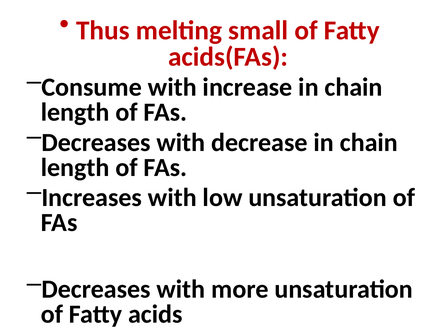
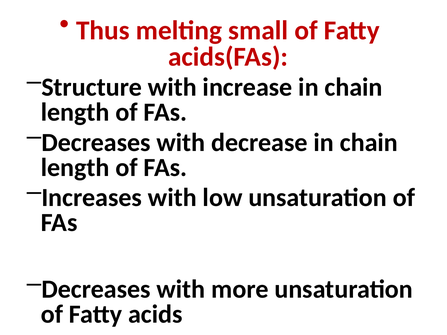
Consume: Consume -> Structure (92, 87)
